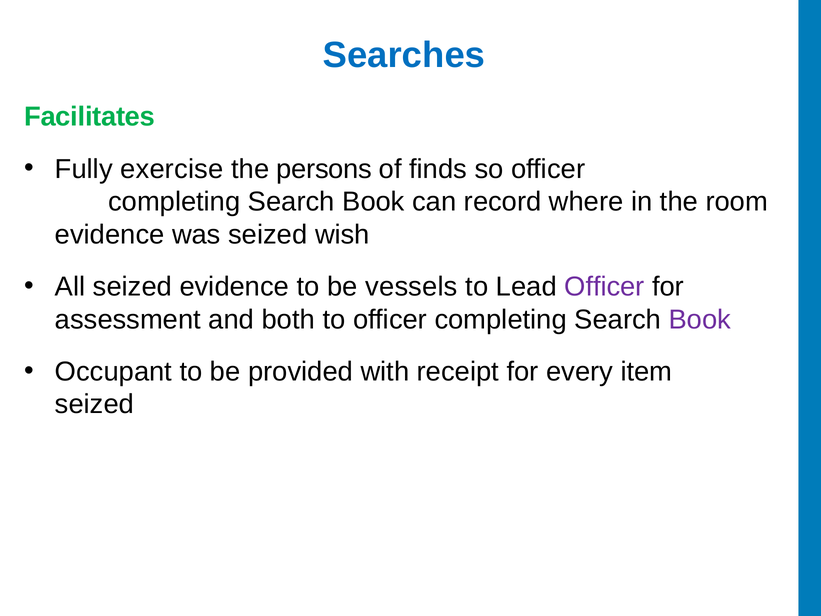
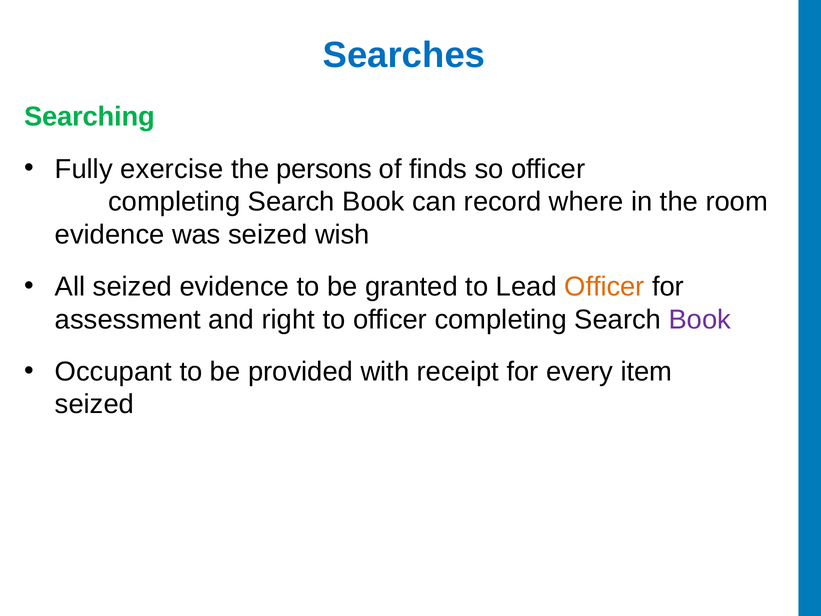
Facilitates: Facilitates -> Searching (90, 117)
vessels: vessels -> granted (412, 287)
Officer colour: purple -> orange (604, 287)
both: both -> right (288, 319)
